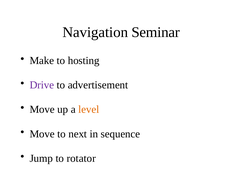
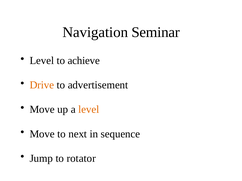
Make: Make -> Level (42, 61)
hosting: hosting -> achieve (84, 61)
Drive colour: purple -> orange (42, 85)
